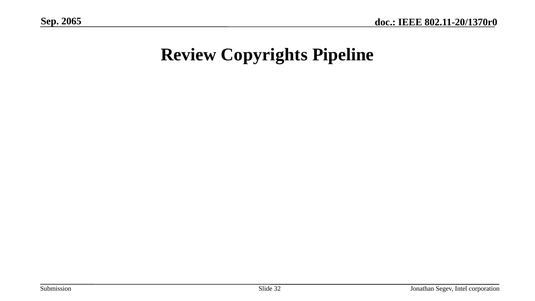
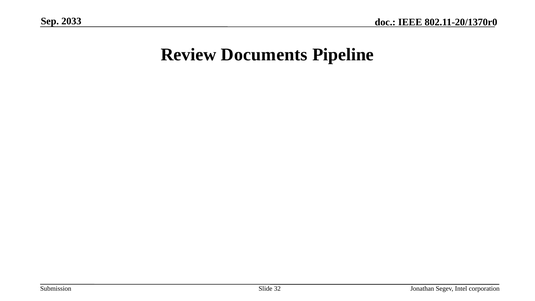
2065: 2065 -> 2033 (71, 21)
Copyrights: Copyrights -> Documents (264, 55)
